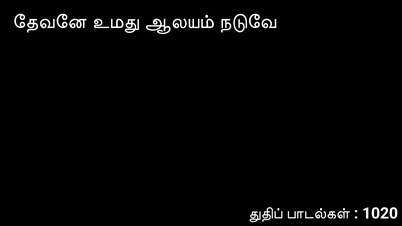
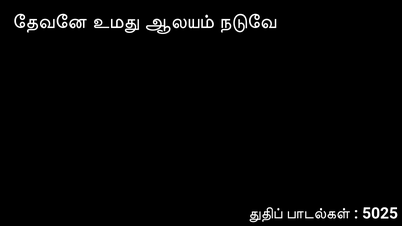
1020: 1020 -> 5025 (380, 213)
